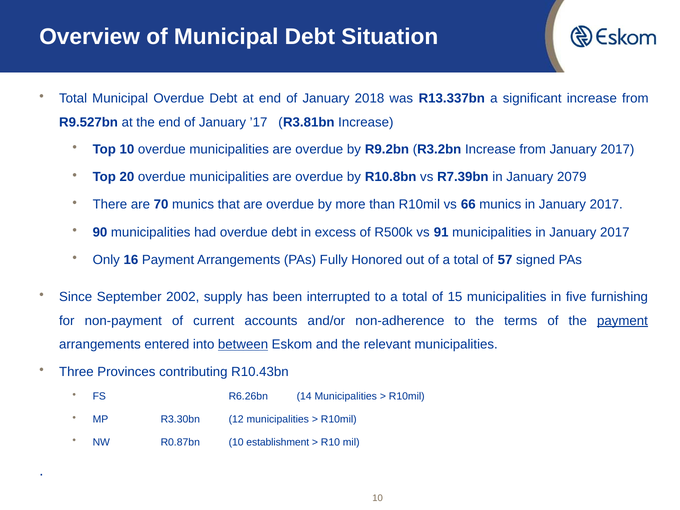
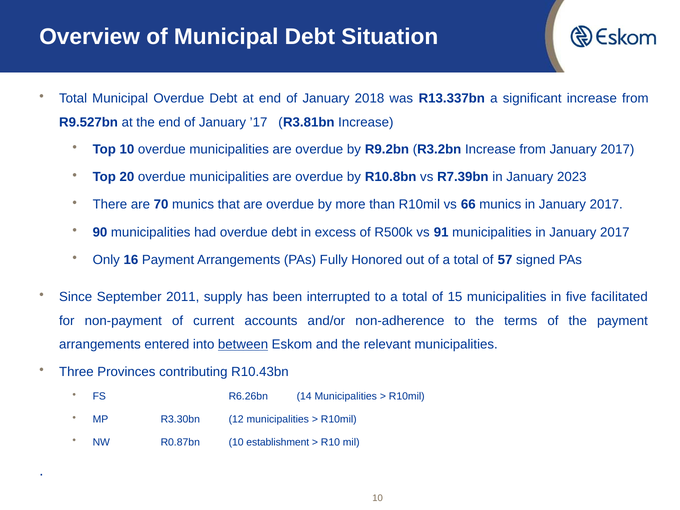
2079: 2079 -> 2023 (572, 177)
2002: 2002 -> 2011 (183, 297)
furnishing: furnishing -> facilitated (619, 297)
payment underline: present -> none (622, 321)
